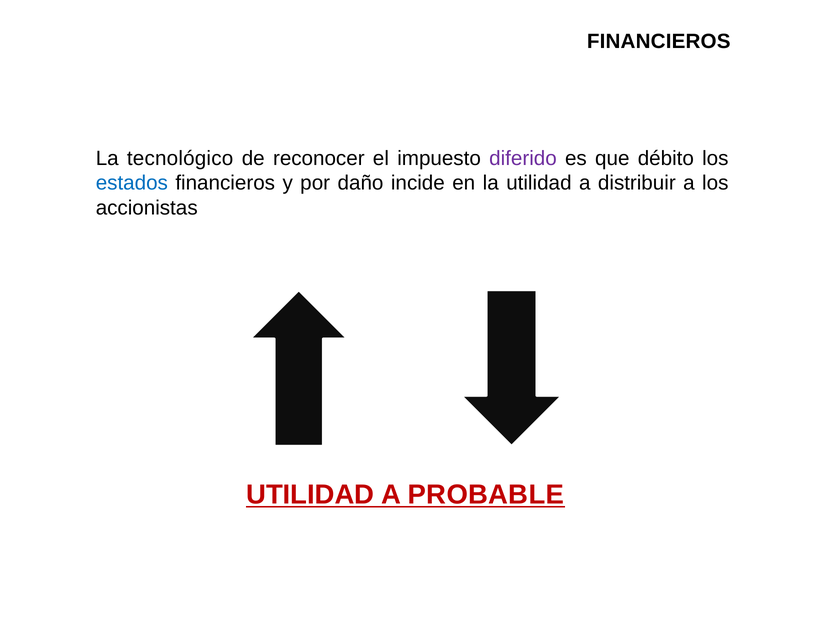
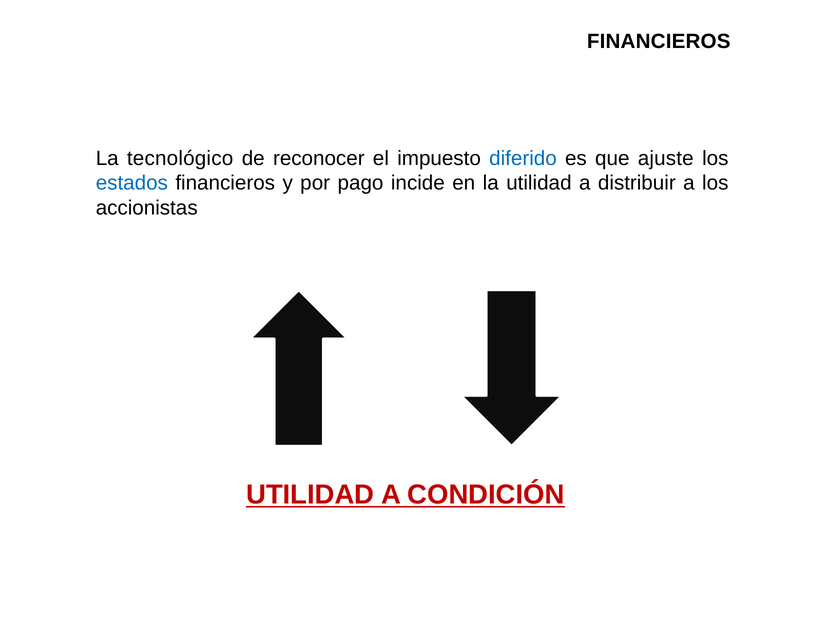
diferido colour: purple -> blue (523, 158)
débito: débito -> ajuste (666, 158)
daño: daño -> pago (361, 183)
PROBABLE: PROBABLE -> CONDICIÓN (486, 494)
